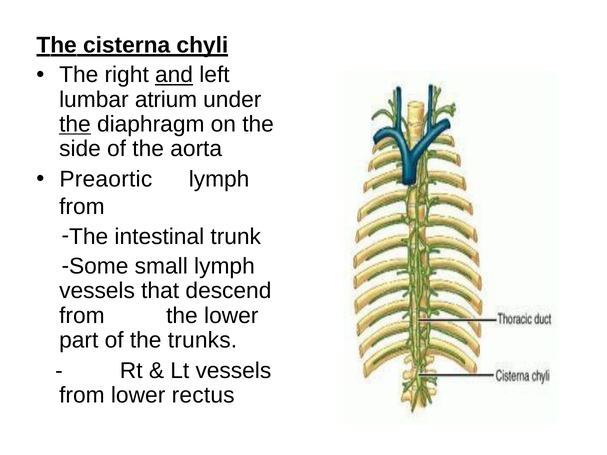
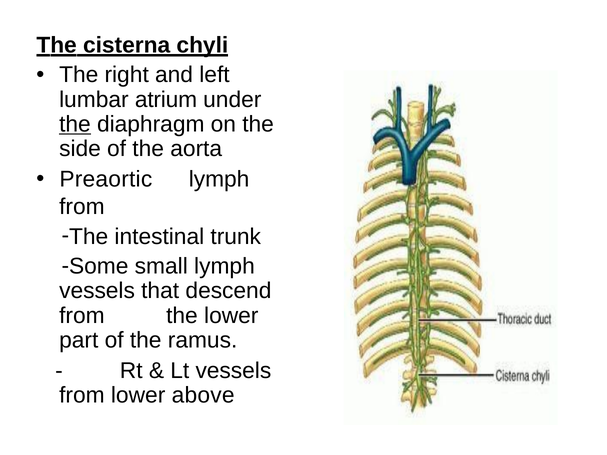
and underline: present -> none (174, 75)
trunks: trunks -> ramus (203, 340)
rectus: rectus -> above (203, 396)
